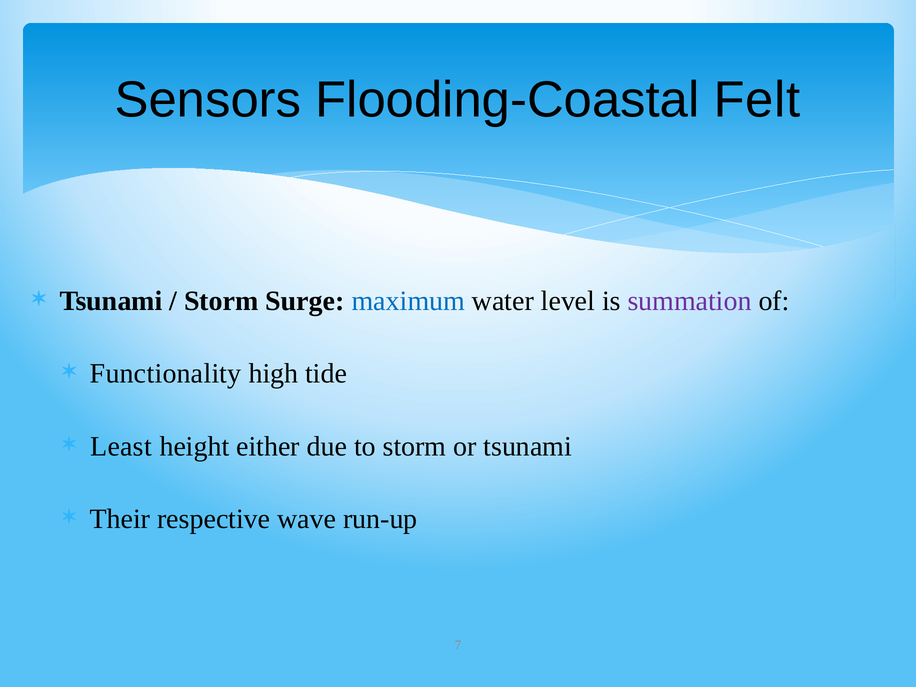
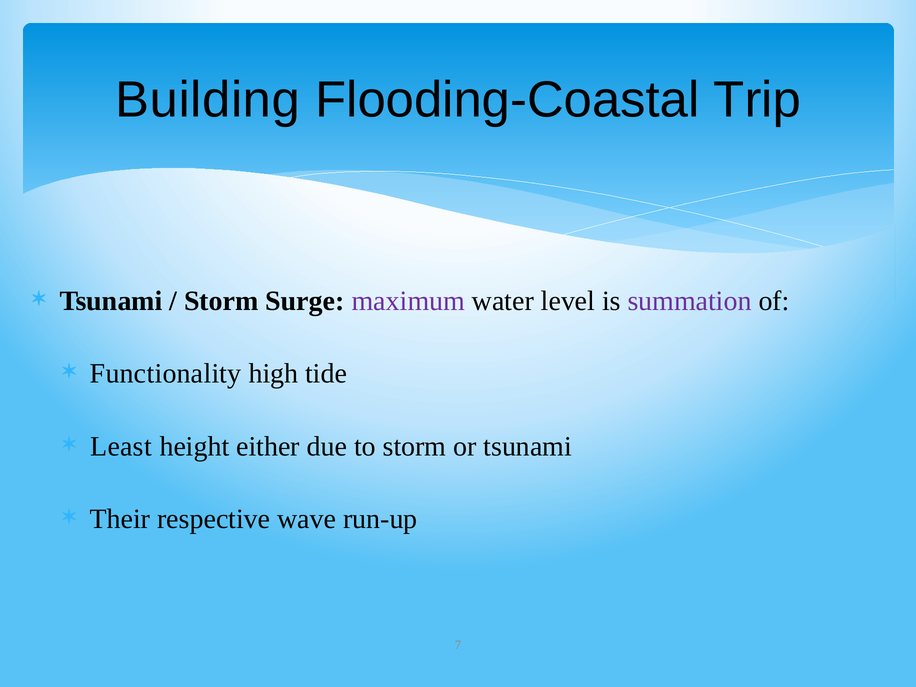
Sensors: Sensors -> Building (208, 100)
Felt: Felt -> Trip (757, 100)
maximum colour: blue -> purple (408, 301)
